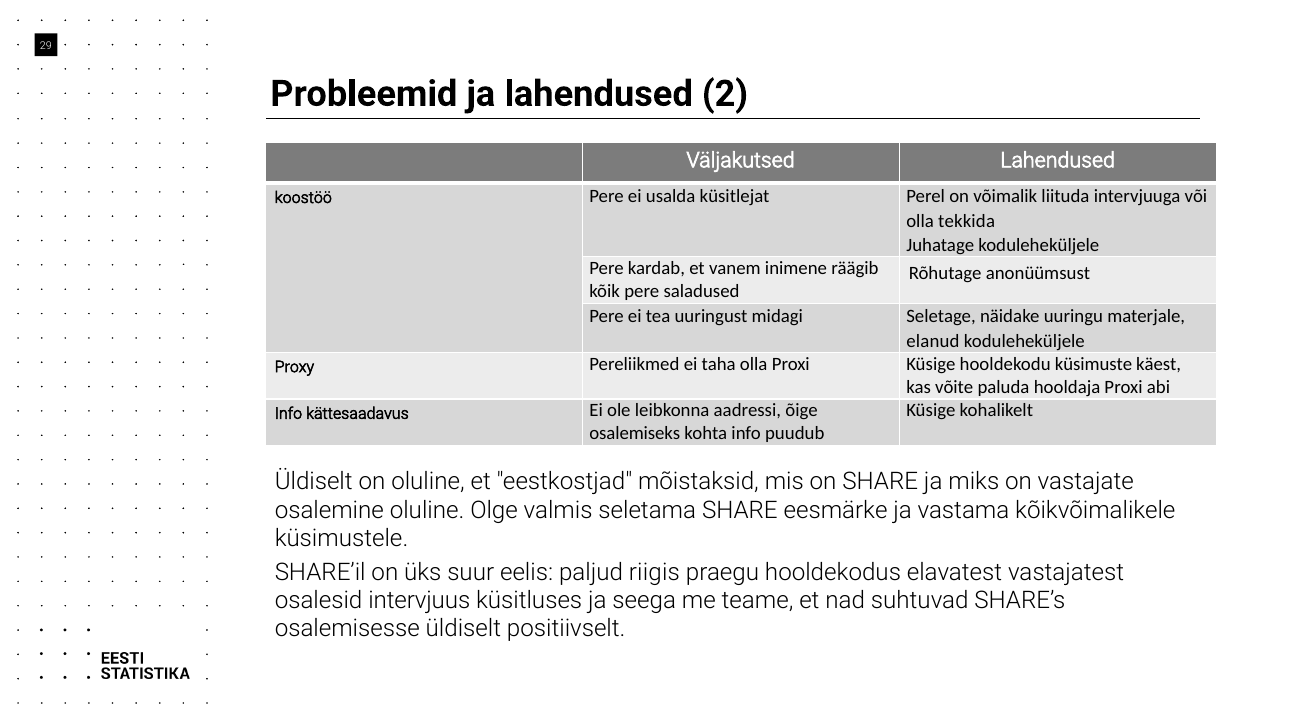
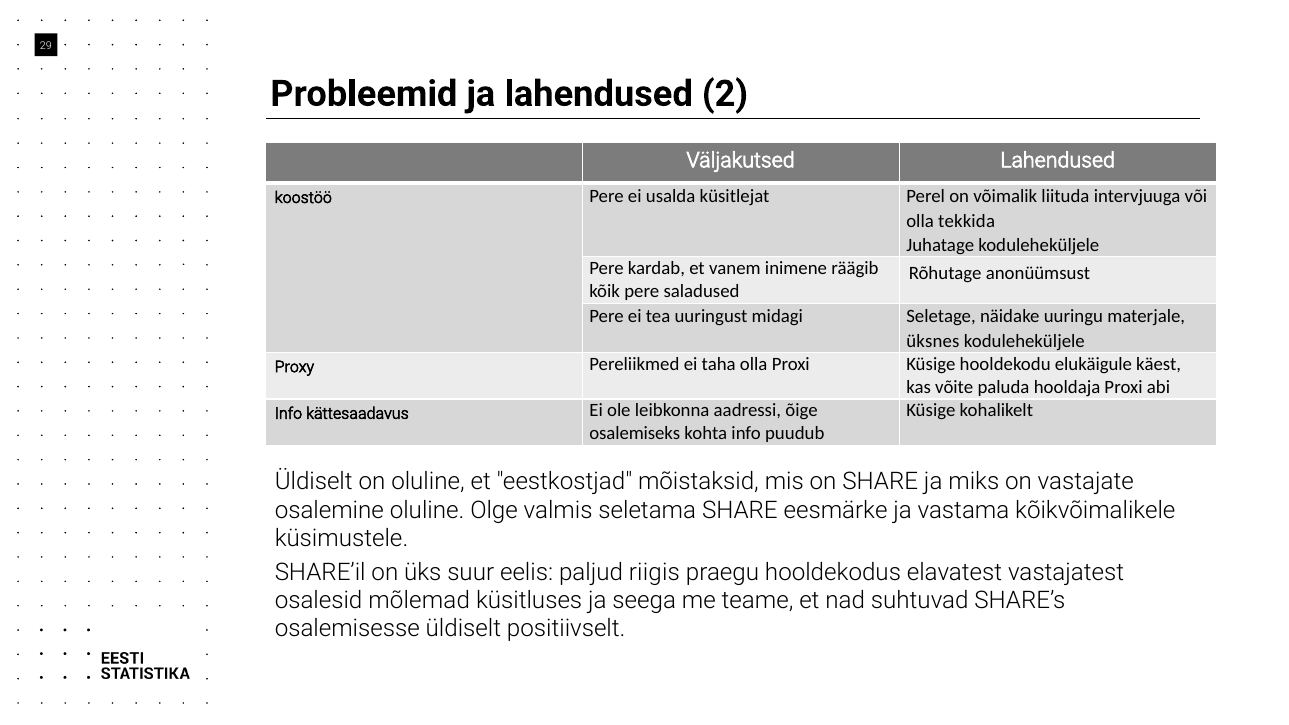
elanud: elanud -> üksnes (933, 341)
küsimuste: küsimuste -> elukäigule (1094, 364)
intervjuus: intervjuus -> mõlemad (419, 601)
